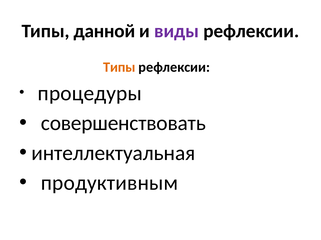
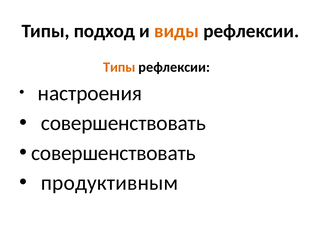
данной: данной -> подход (104, 31)
виды colour: purple -> orange (177, 31)
процедуры: процедуры -> настроения (90, 94)
интеллектуальная: интеллектуальная -> совершенствовать (113, 153)
